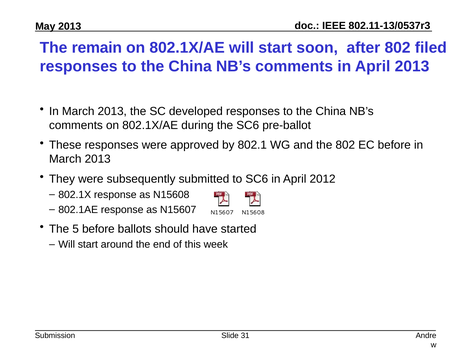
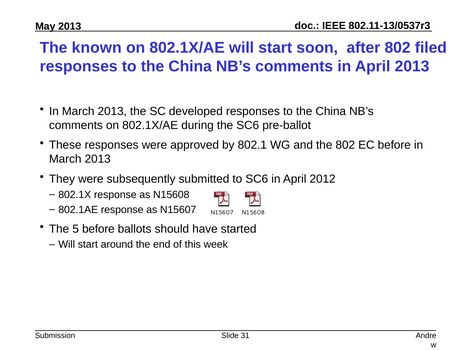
remain: remain -> known (97, 48)
